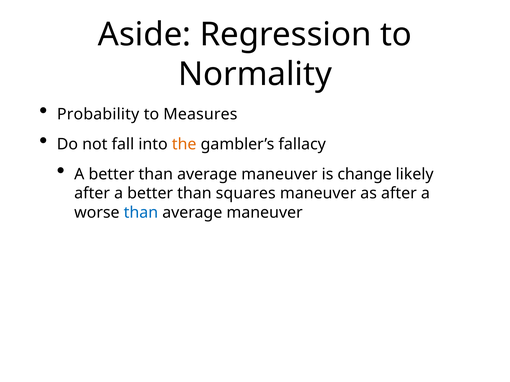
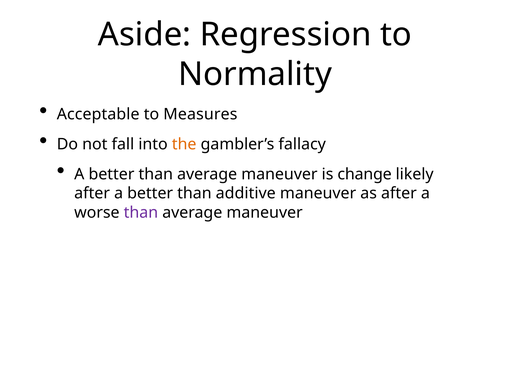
Probability: Probability -> Acceptable (98, 114)
squares: squares -> additive (246, 194)
than colour: blue -> purple (141, 213)
